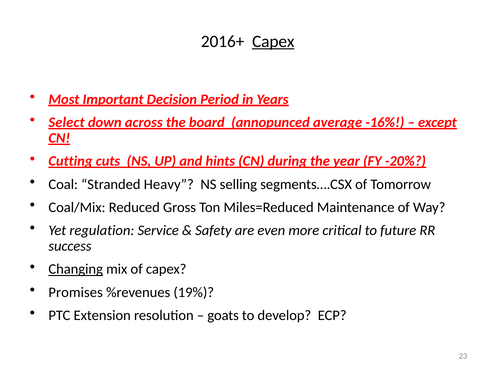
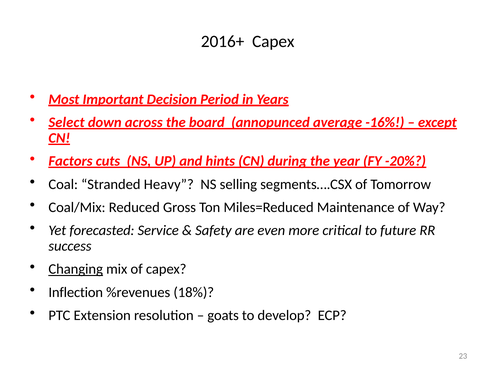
Capex underline: present -> none (273, 41)
Cutting: Cutting -> Factors (70, 161)
regulation: regulation -> forecasted (102, 230)
Promises: Promises -> Inflection (76, 292)
19%: 19% -> 18% (194, 292)
